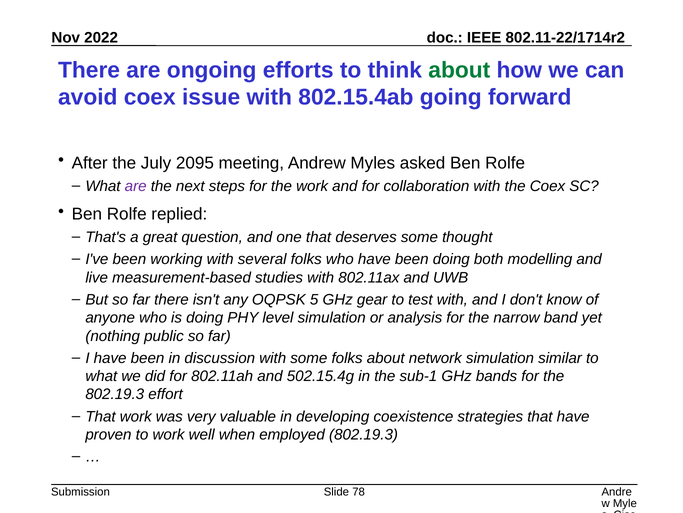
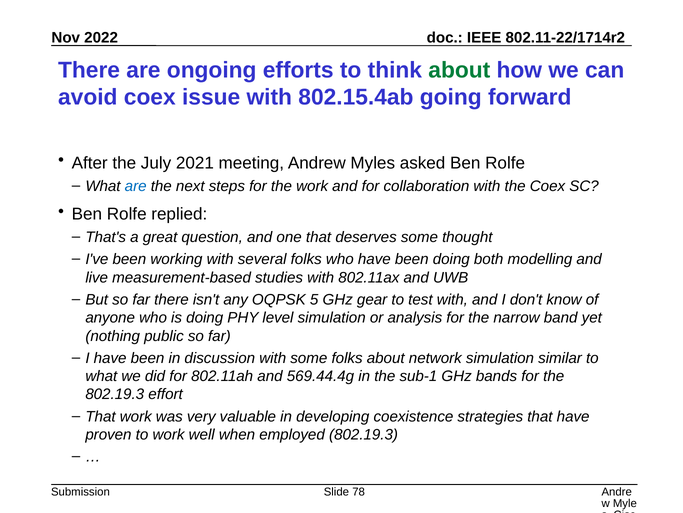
2095: 2095 -> 2021 (195, 163)
are colour: purple -> blue (136, 186)
502.15.4g: 502.15.4g -> 569.44.4g (320, 376)
